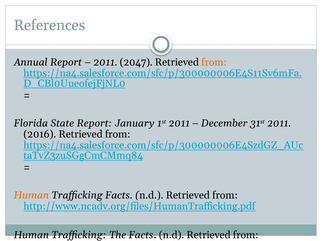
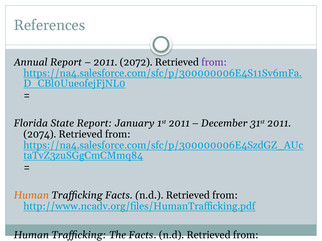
2047: 2047 -> 2072 (136, 62)
from colour: orange -> purple (214, 62)
2016: 2016 -> 2074 (40, 134)
